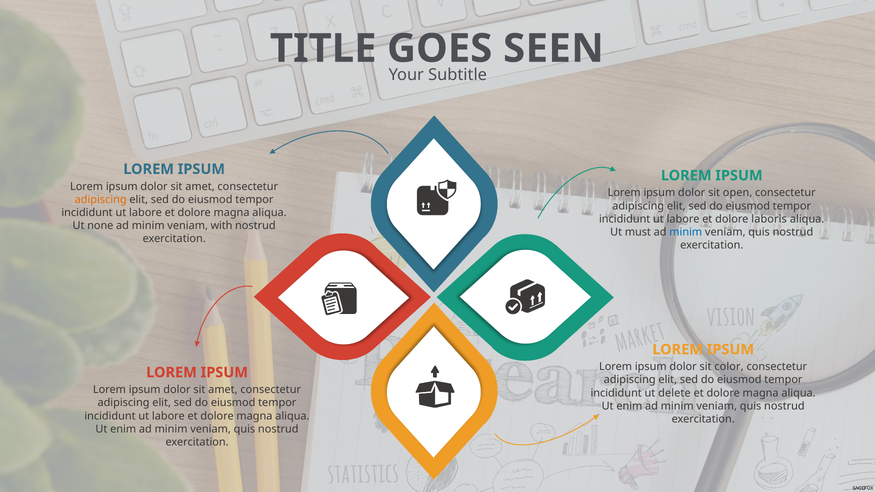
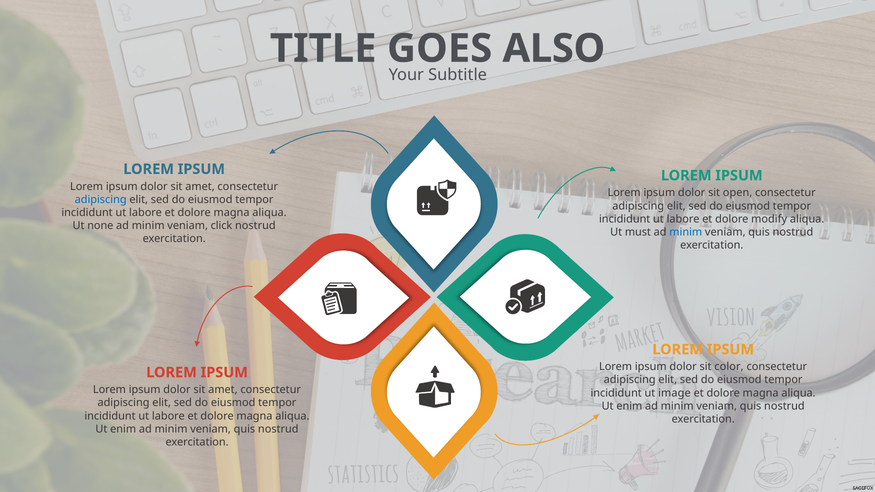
SEEN: SEEN -> ALSO (554, 49)
adipiscing colour: orange -> blue (101, 200)
laboris: laboris -> modify (769, 219)
with: with -> click (222, 226)
delete: delete -> image (674, 393)
